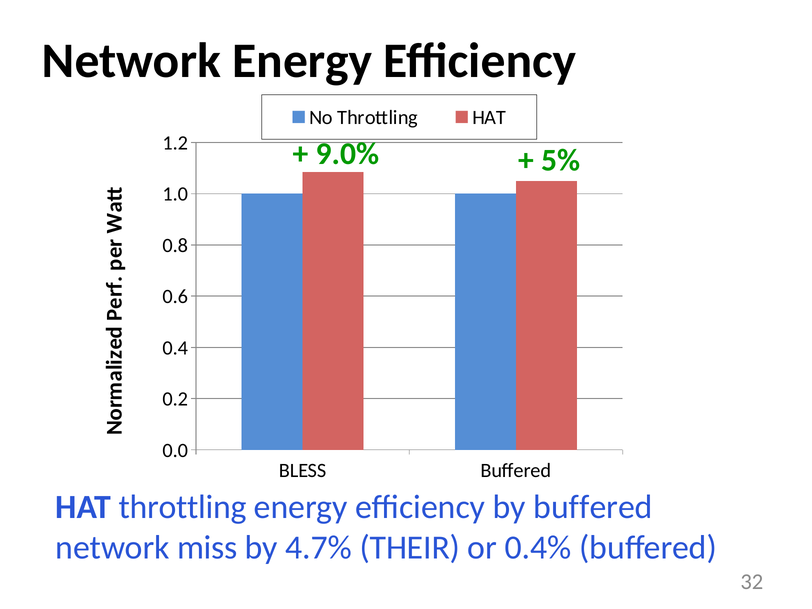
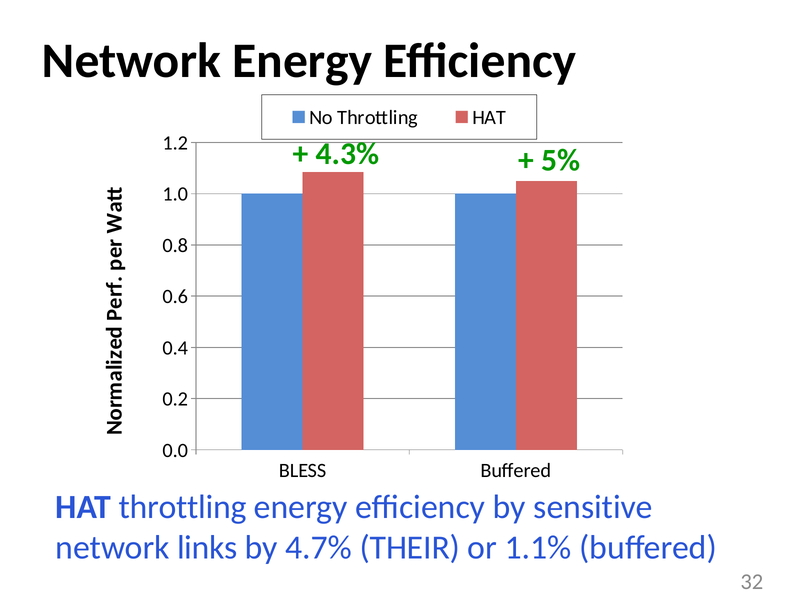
9.0%: 9.0% -> 4.3% (347, 154)
by buffered: buffered -> sensitive (593, 507)
miss: miss -> links (207, 548)
0.4%: 0.4% -> 1.1% (538, 548)
